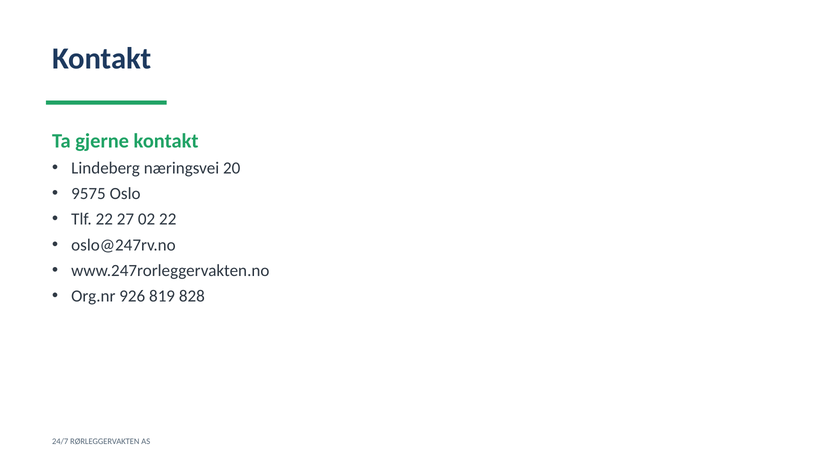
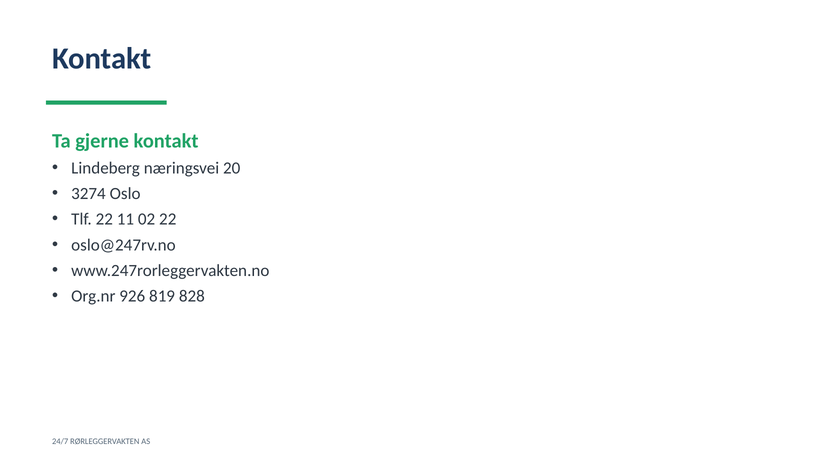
9575: 9575 -> 3274 (88, 194)
27: 27 -> 11 (125, 219)
